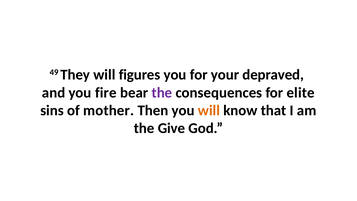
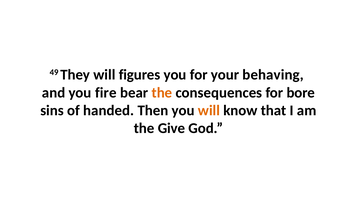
depraved: depraved -> behaving (273, 75)
the colour: purple -> orange (162, 93)
elite: elite -> bore (301, 93)
mother: mother -> handed (109, 110)
